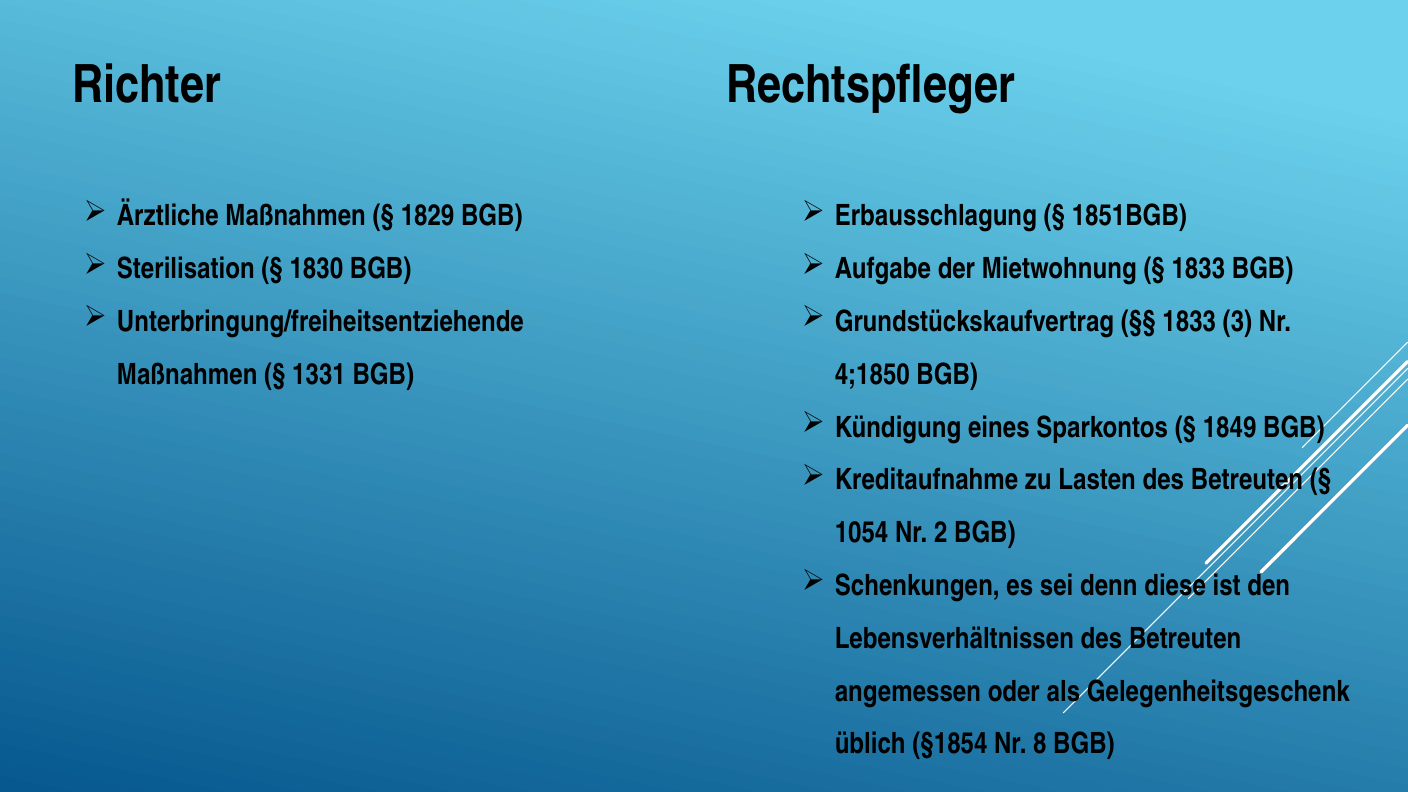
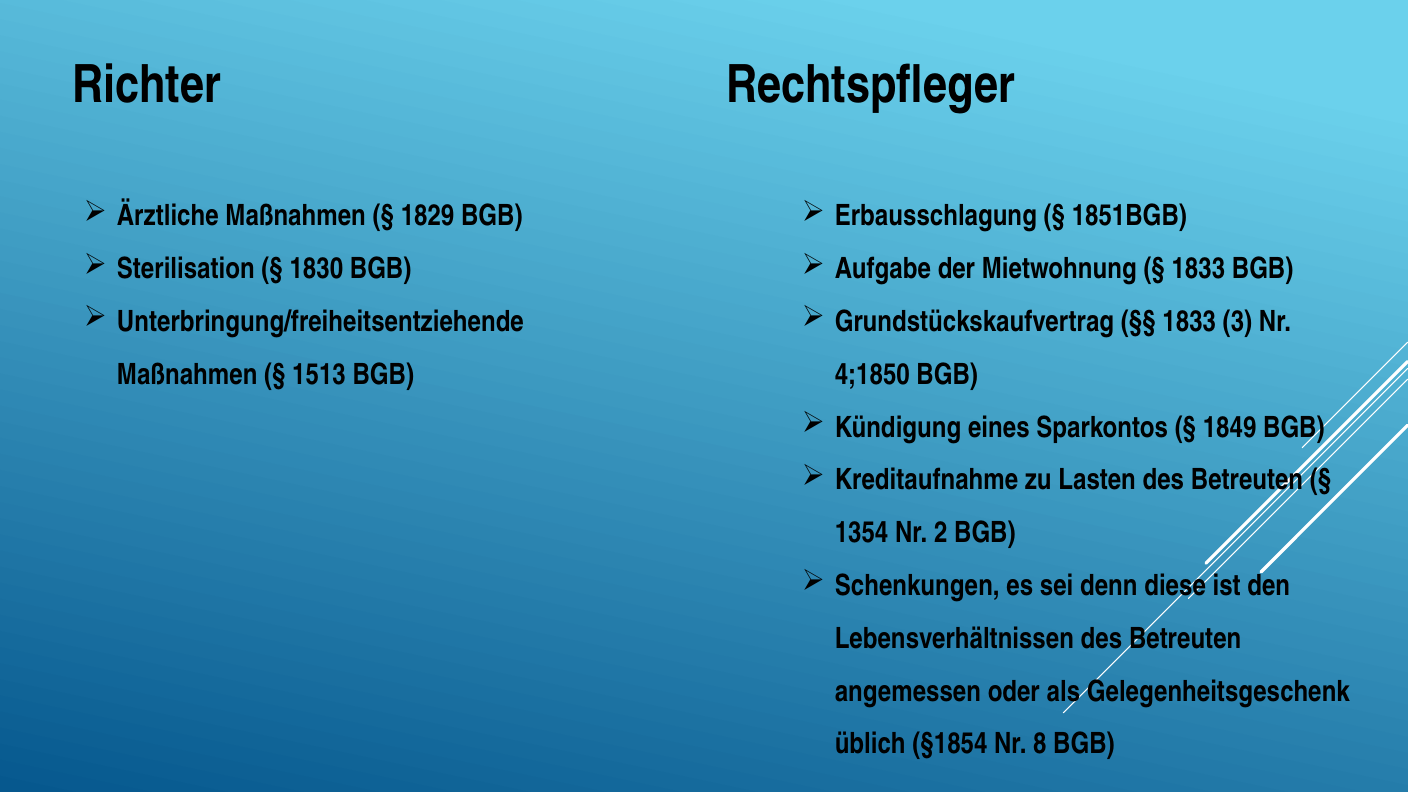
1331: 1331 -> 1513 (319, 375)
1054: 1054 -> 1354 (862, 533)
